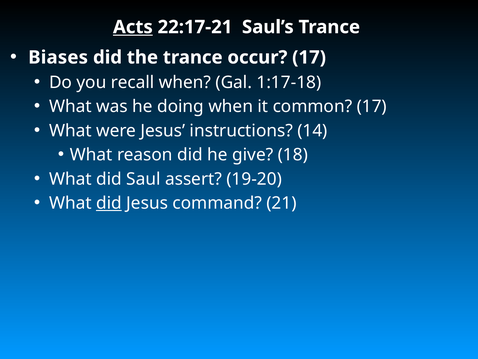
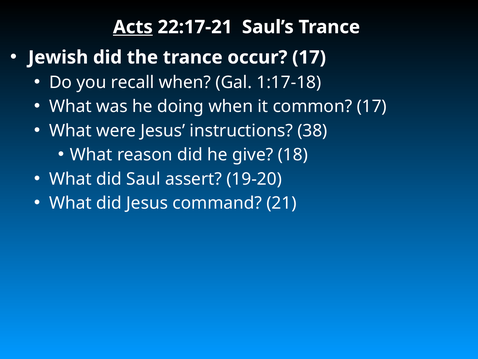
Biases: Biases -> Jewish (58, 57)
14: 14 -> 38 (312, 130)
did underline: present -> none (109, 203)
